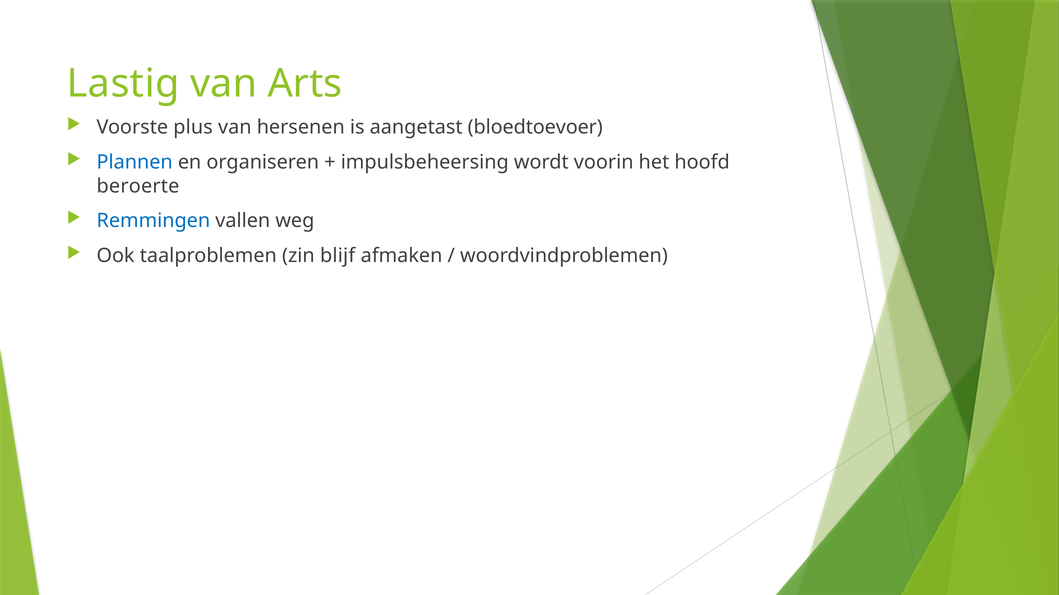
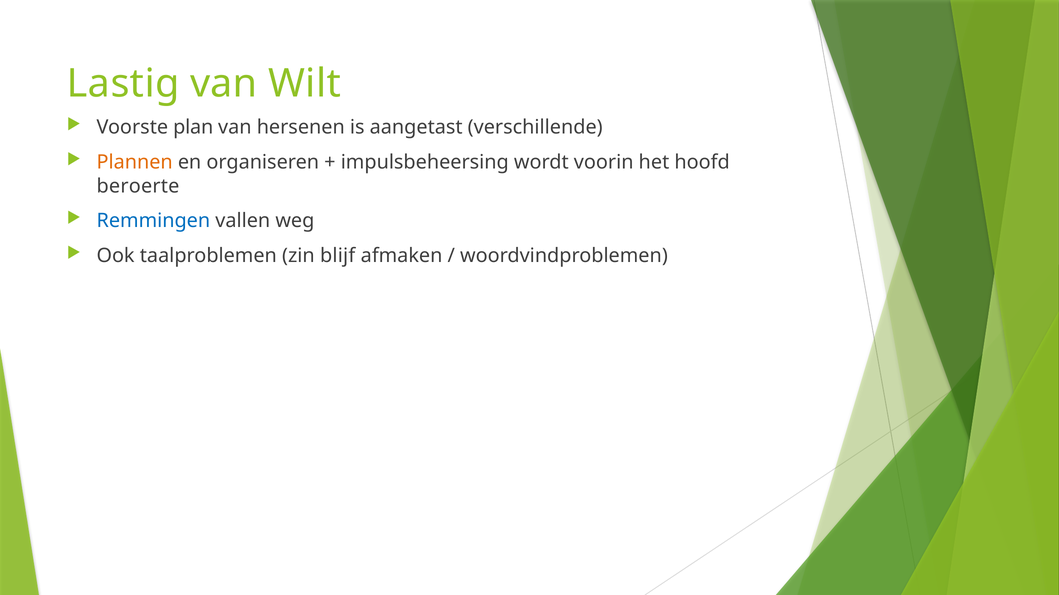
Arts: Arts -> Wilt (305, 84)
plus: plus -> plan (193, 128)
bloedtoevoer: bloedtoevoer -> verschillende (535, 128)
Plannen colour: blue -> orange (135, 162)
